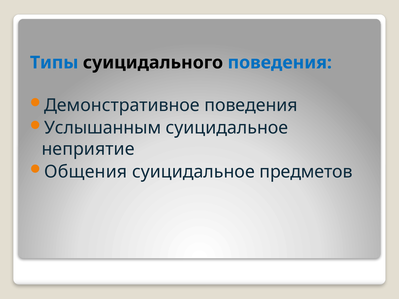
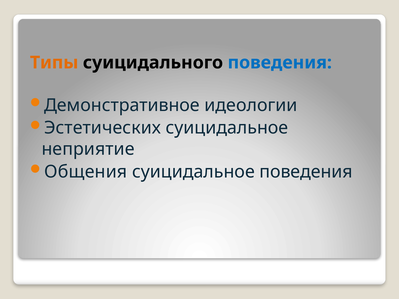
Типы colour: blue -> orange (54, 63)
Демонстративное поведения: поведения -> идеологии (251, 105)
Услышанным: Услышанным -> Эстетических (103, 128)
суицидальное предметов: предметов -> поведения (306, 172)
